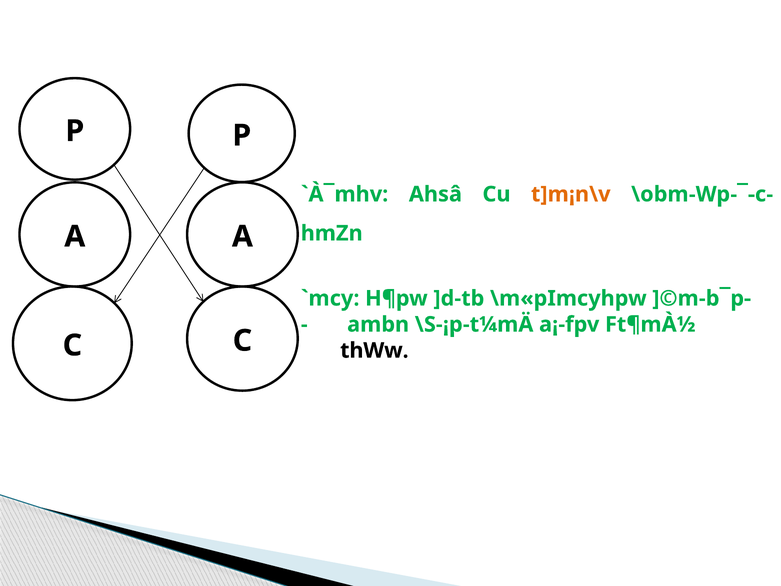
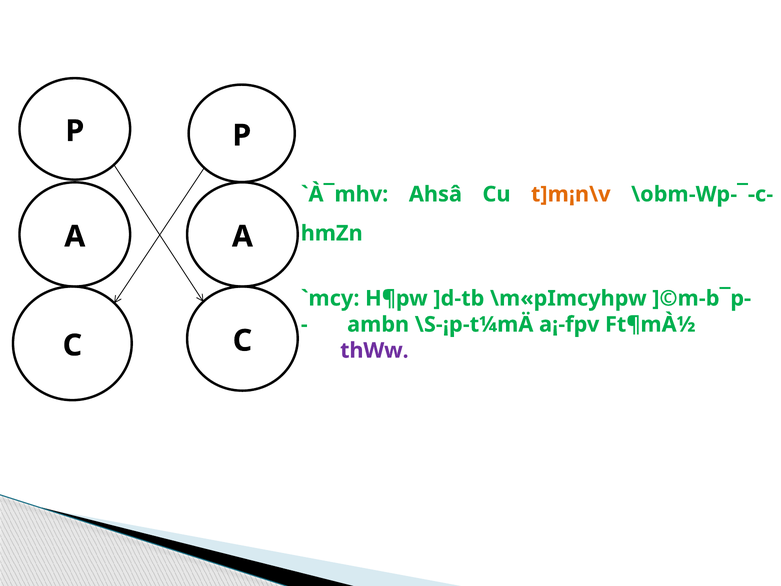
thWw colour: black -> purple (374, 350)
